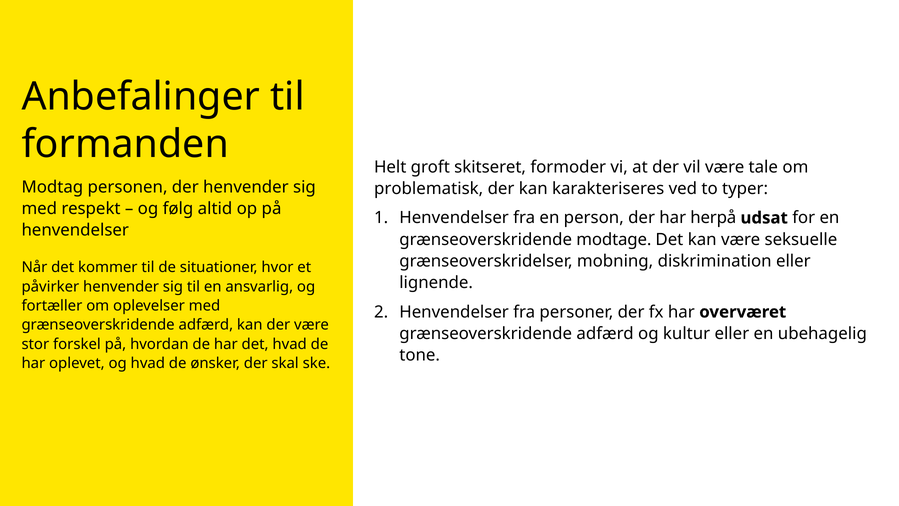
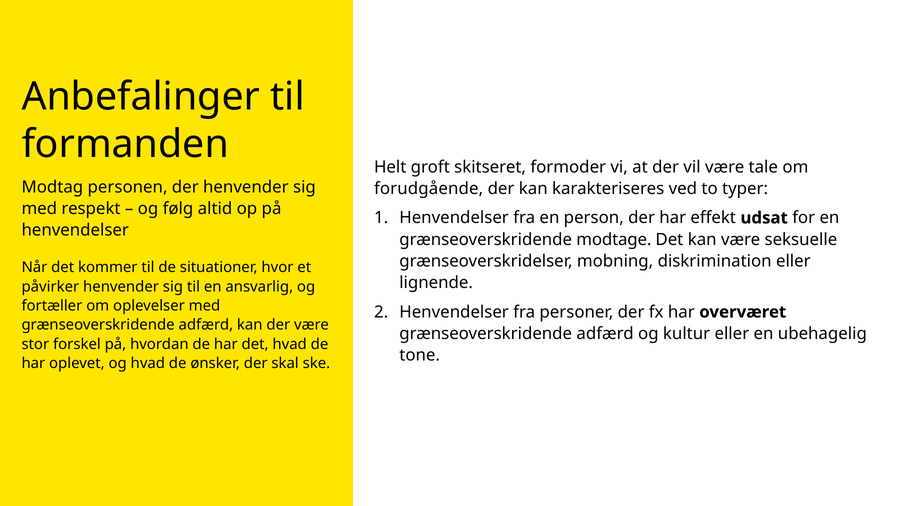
problematisk: problematisk -> forudgående (429, 189)
herpå: herpå -> effekt (713, 218)
